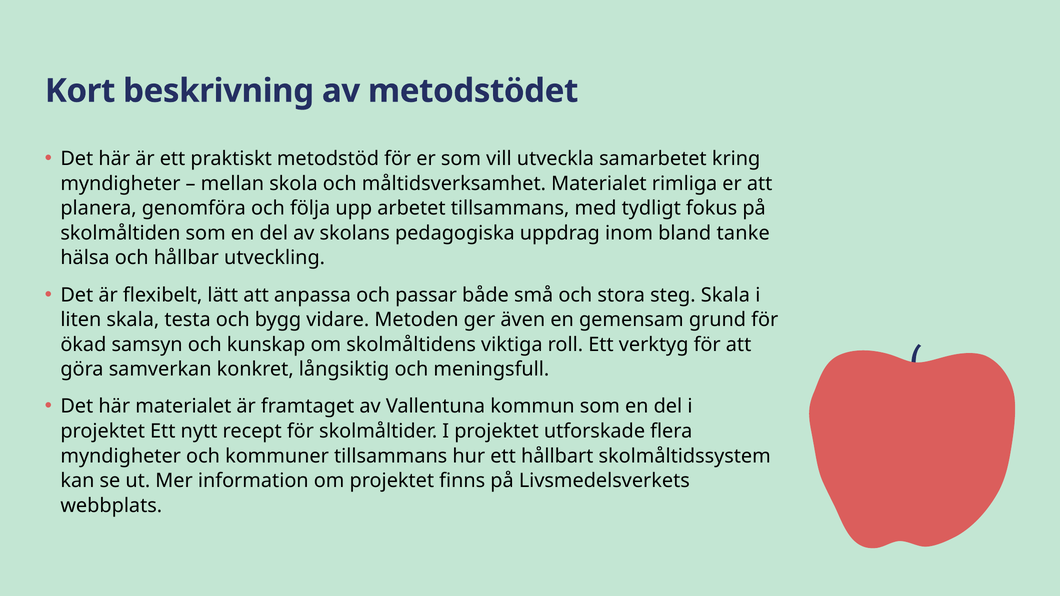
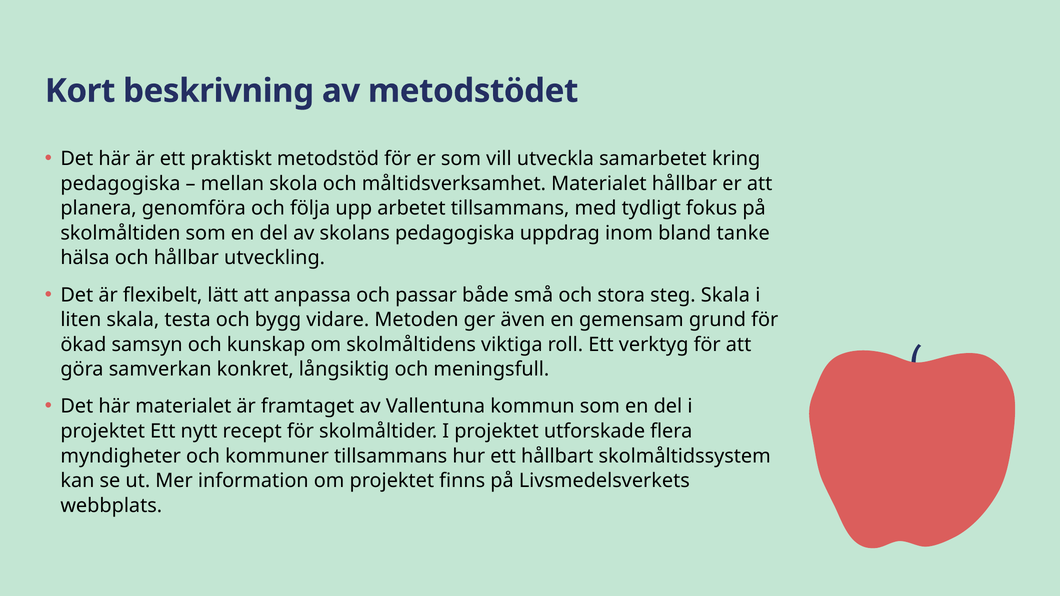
myndigheter: myndigheter -> pedagogiska (120, 184)
Materialet rimliga: rimliga -> hållbar (685, 184)
